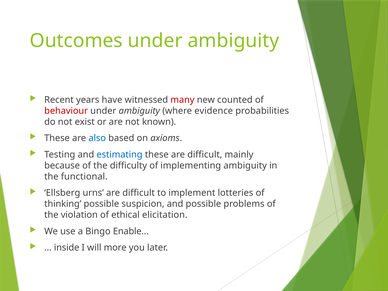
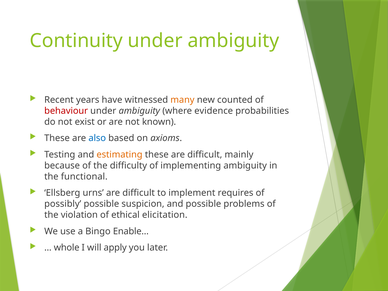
Outcomes: Outcomes -> Continuity (76, 41)
many colour: red -> orange (182, 100)
estimating colour: blue -> orange (120, 155)
lotteries: lotteries -> requires (236, 193)
thinking: thinking -> possibly (63, 204)
inside: inside -> whole (67, 248)
more: more -> apply (115, 248)
